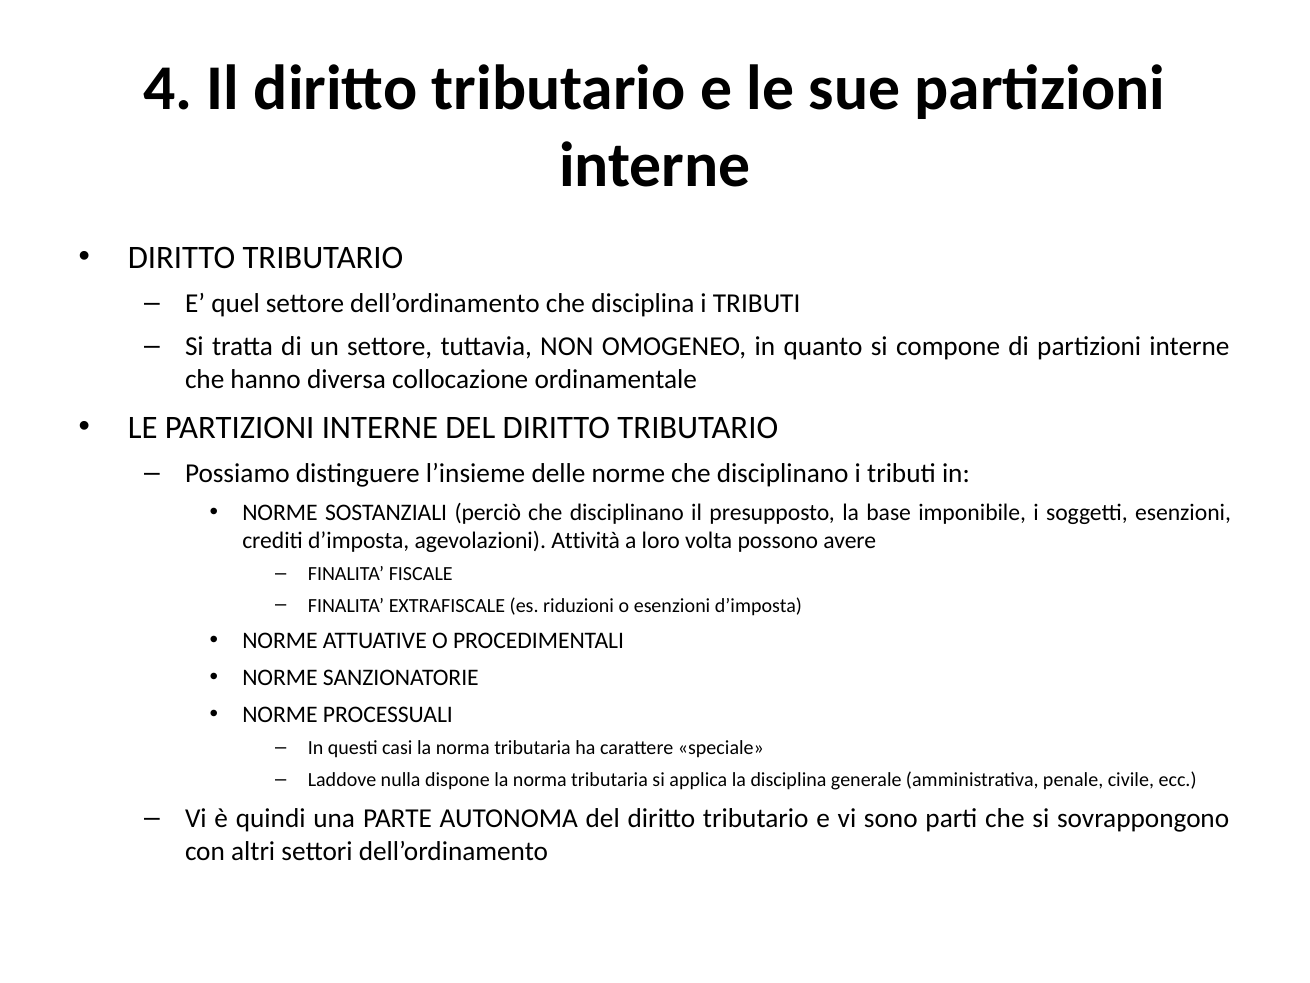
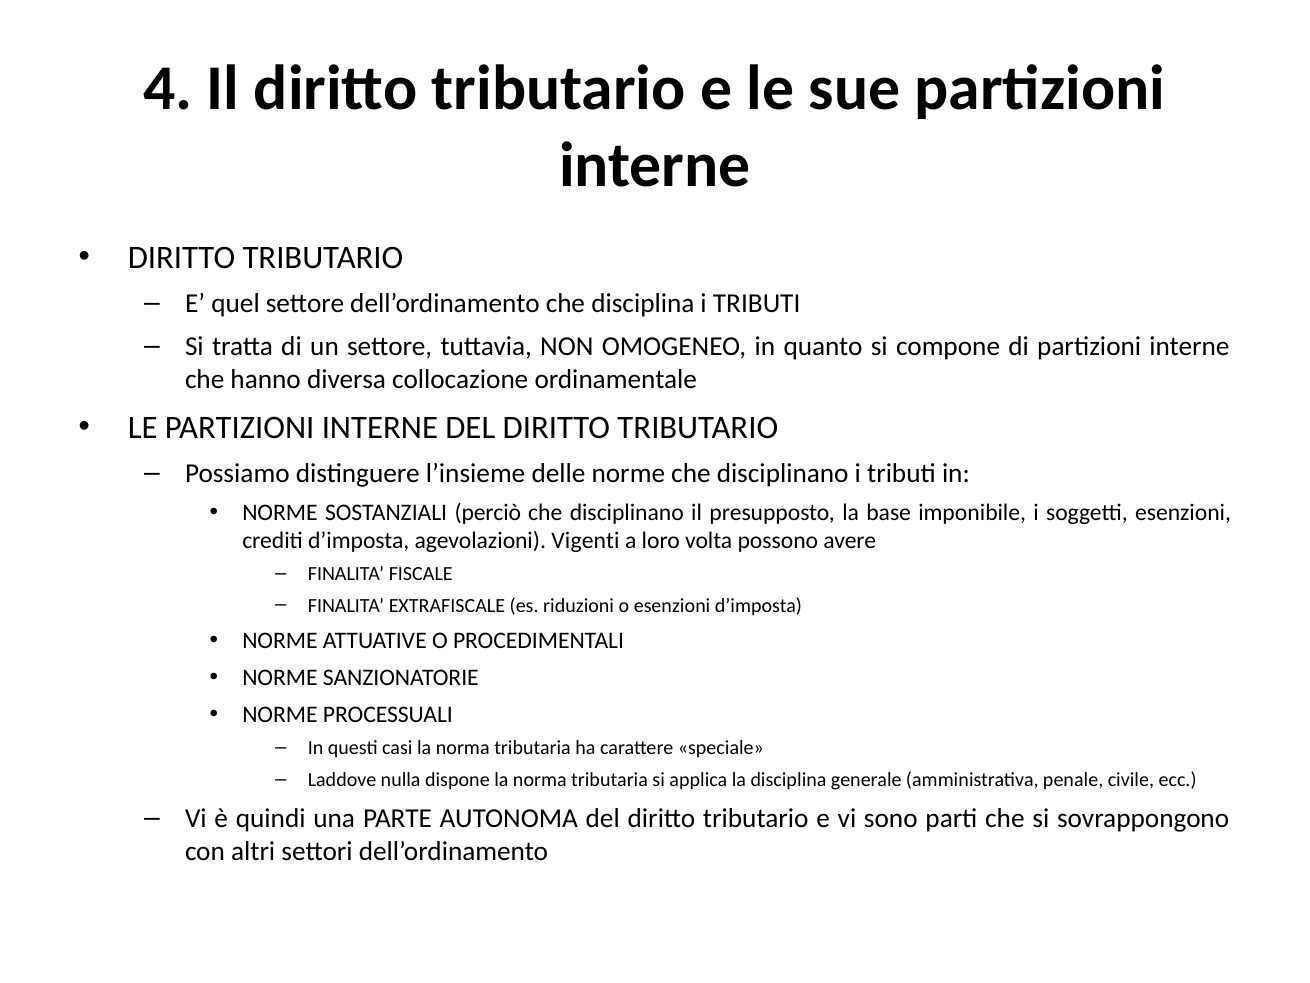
Attività: Attività -> Vigenti (586, 541)
